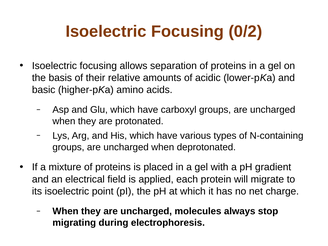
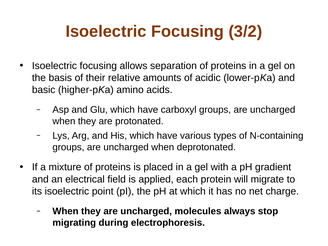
0/2: 0/2 -> 3/2 (245, 31)
